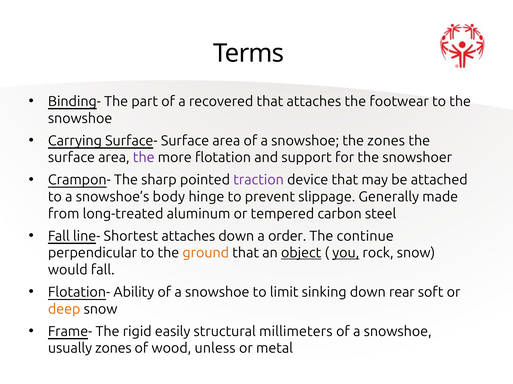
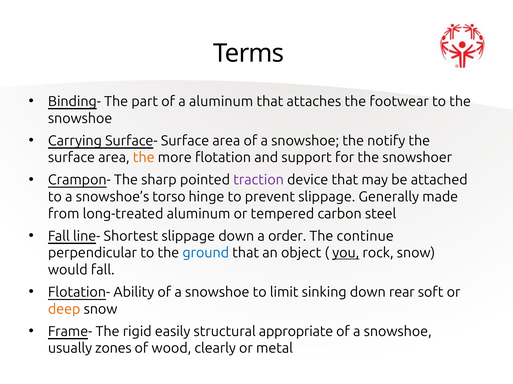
a recovered: recovered -> aluminum (221, 102)
the zones: zones -> notify (386, 141)
the colour: purple -> orange (144, 158)
body: body -> torso (169, 197)
Shortest attaches: attaches -> slippage (188, 237)
ground colour: orange -> blue (206, 253)
object underline: present -> none (301, 253)
millimeters: millimeters -> appropriate (296, 332)
unless: unless -> clearly (215, 349)
